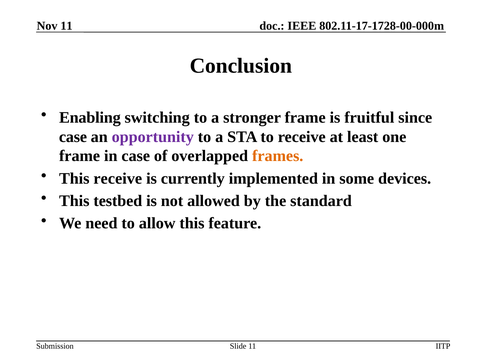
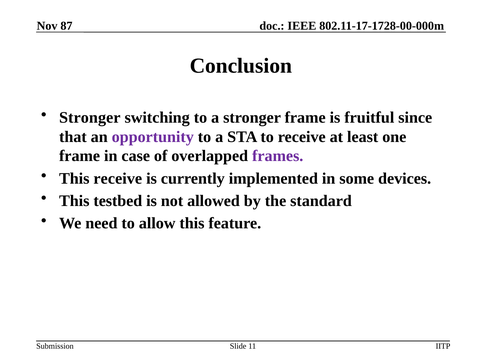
Nov 11: 11 -> 87 (66, 26)
Enabling: Enabling -> Stronger (90, 118)
case: case -> that (73, 137)
frames colour: orange -> purple (278, 156)
